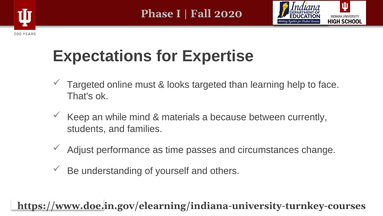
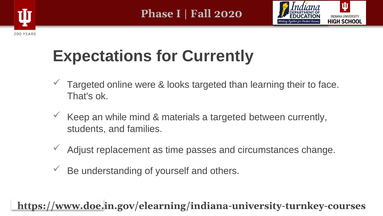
for Expertise: Expertise -> Currently (218, 56)
must: must -> were (145, 84)
help: help -> their (296, 84)
a because: because -> targeted (228, 117)
performance: performance -> replacement (123, 150)
